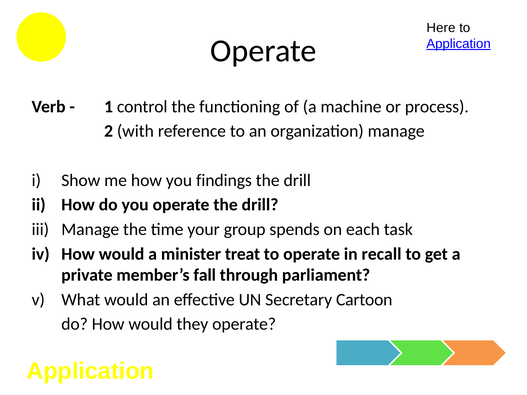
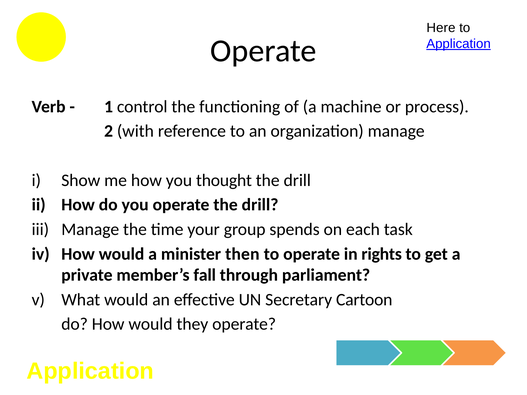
findings: findings -> thought (224, 180)
treat: treat -> then (242, 254)
recall: recall -> rights (382, 254)
